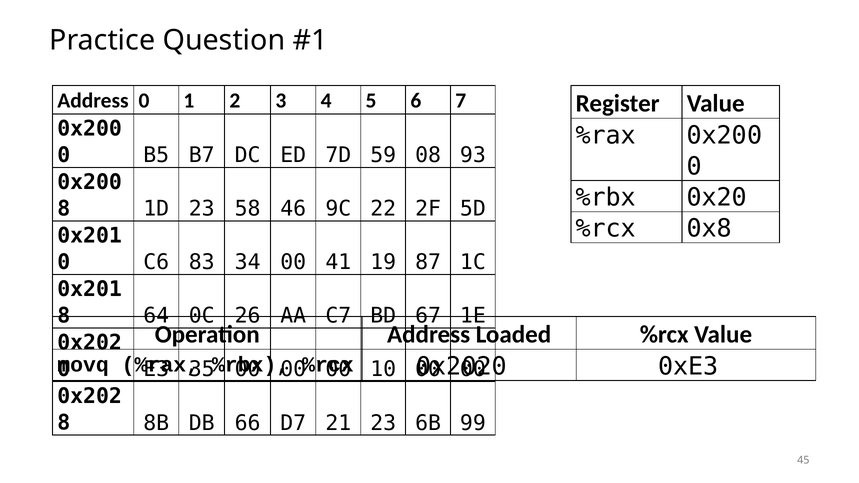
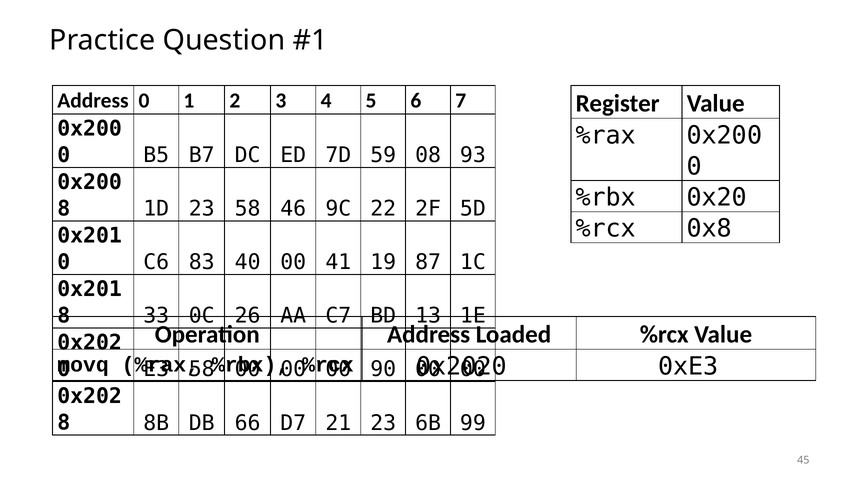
34: 34 -> 40 (248, 262)
64: 64 -> 33 (156, 316)
67: 67 -> 13 (428, 316)
35: 35 -> 58 (202, 370)
10: 10 -> 90 (383, 370)
